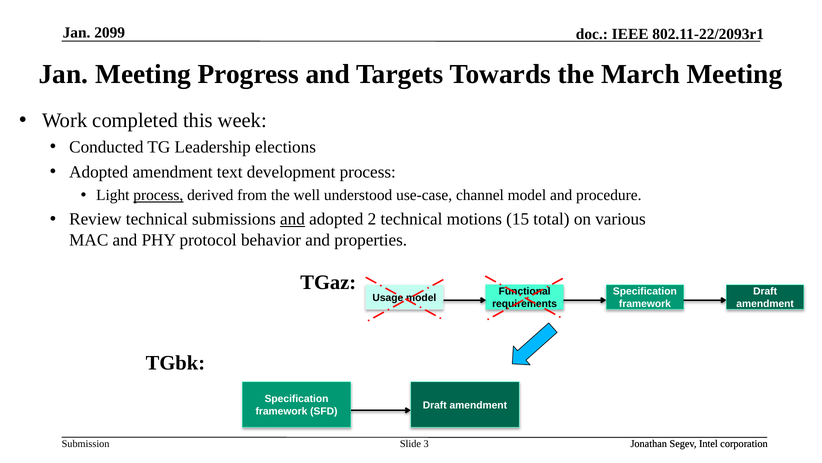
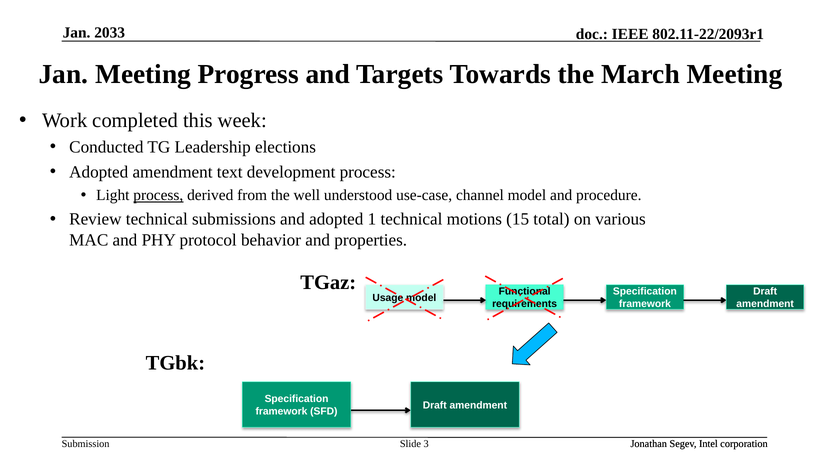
2099: 2099 -> 2033 (110, 33)
and underline: present -> none (292, 219)
2: 2 -> 1 (372, 219)
